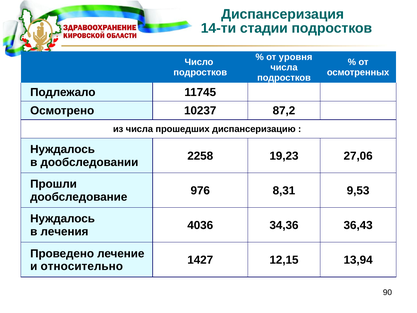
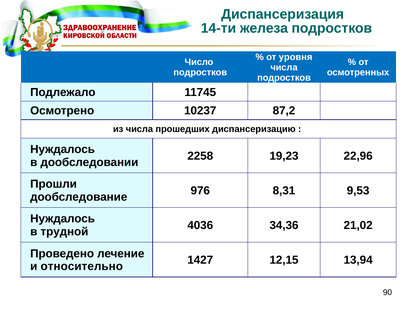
стадии: стадии -> железа (264, 28)
27,06: 27,06 -> 22,96 (358, 156)
36,43: 36,43 -> 21,02 (358, 225)
лечения: лечения -> трудной (64, 232)
